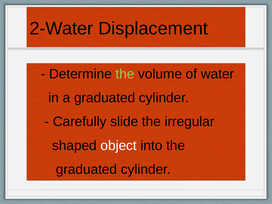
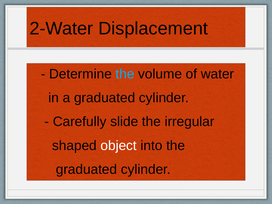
the colour: light green -> light blue (125, 74)
